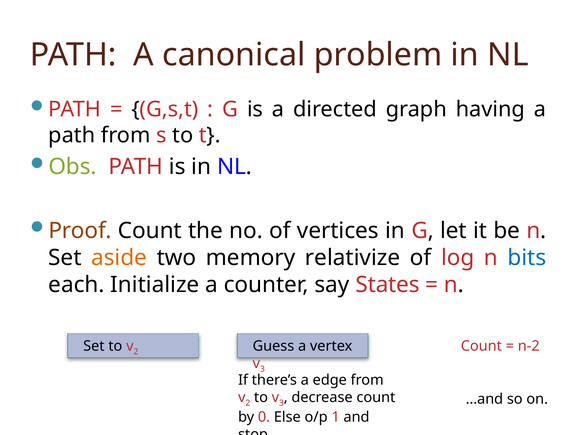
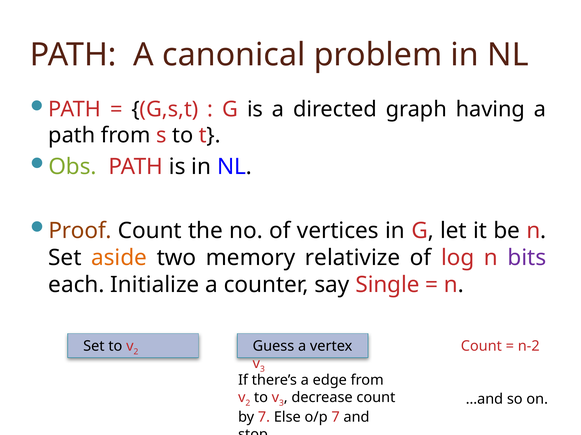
bits colour: blue -> purple (527, 258)
States: States -> Single (388, 285)
by 0: 0 -> 7 (264, 418)
o/p 1: 1 -> 7 (336, 418)
